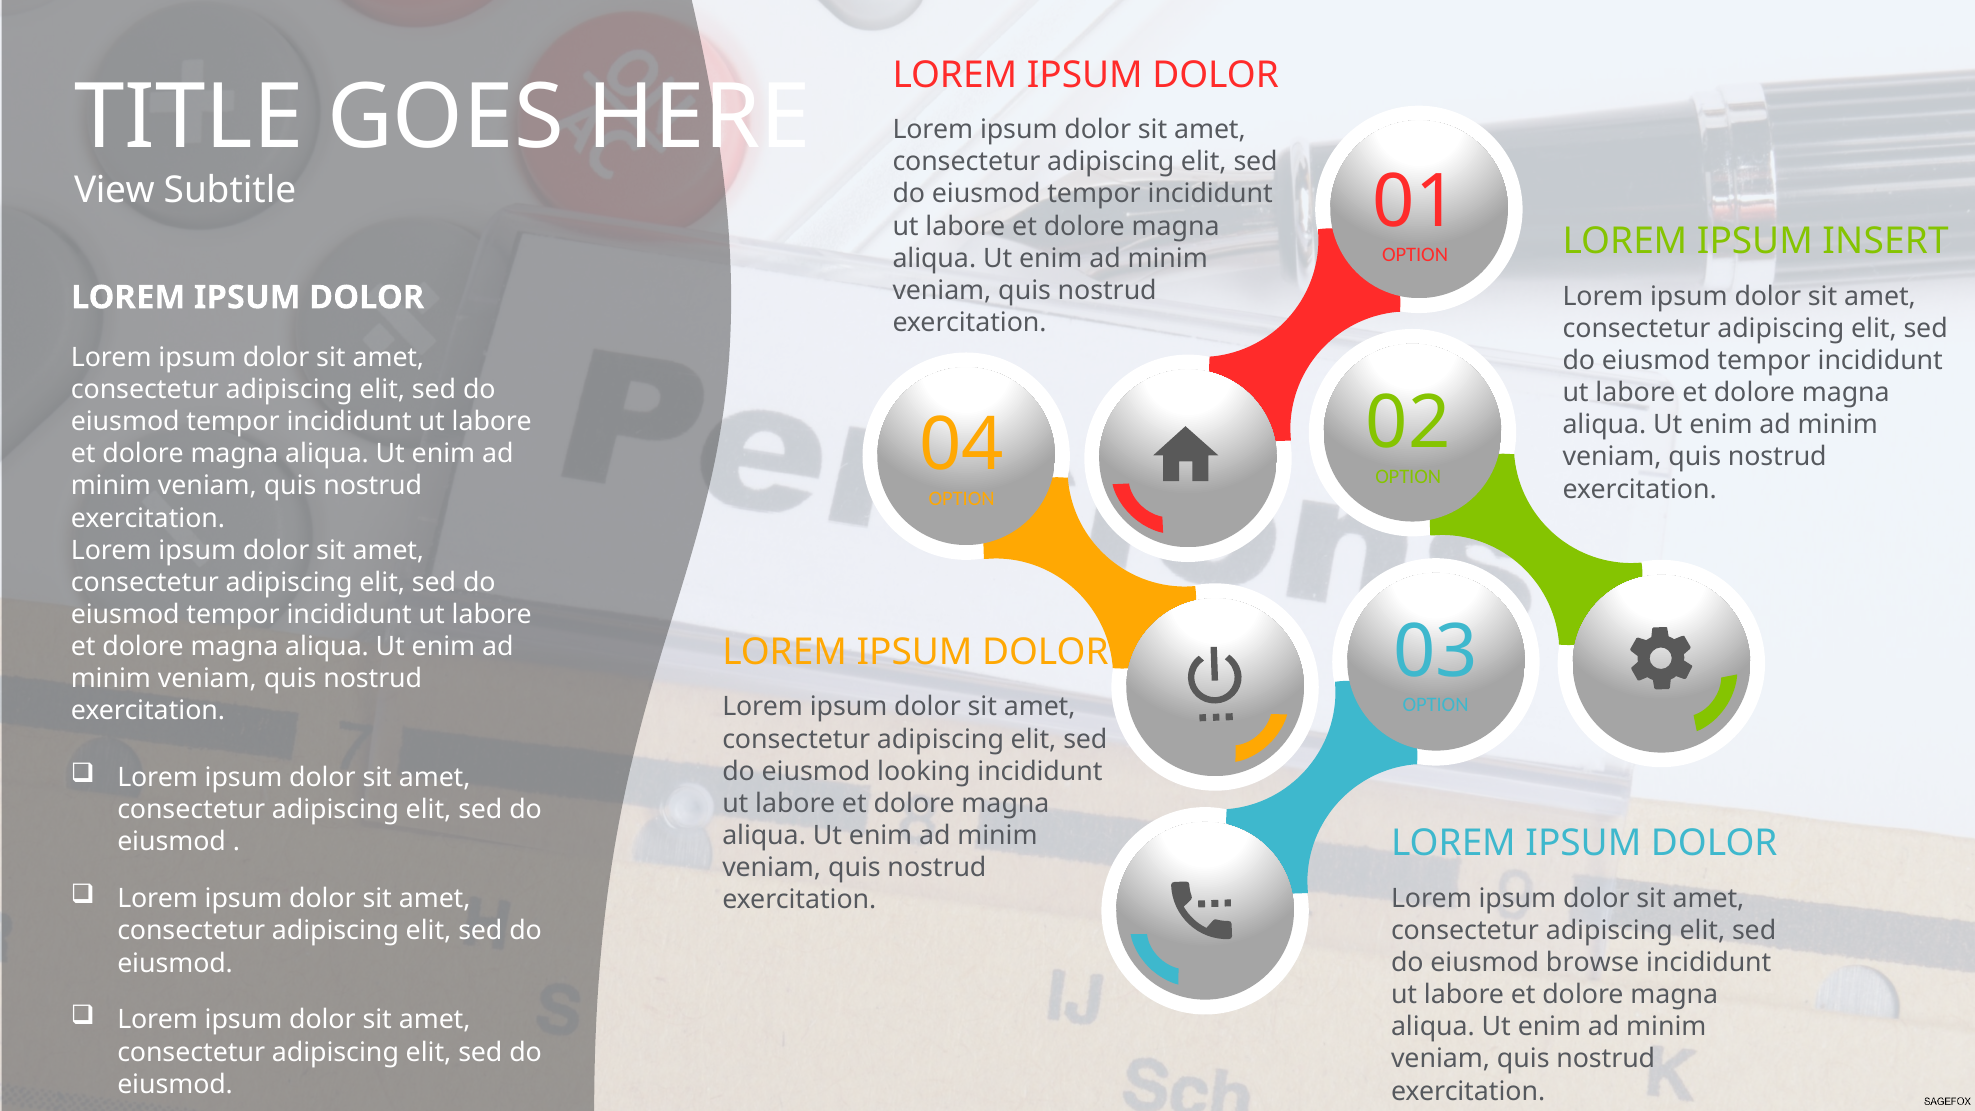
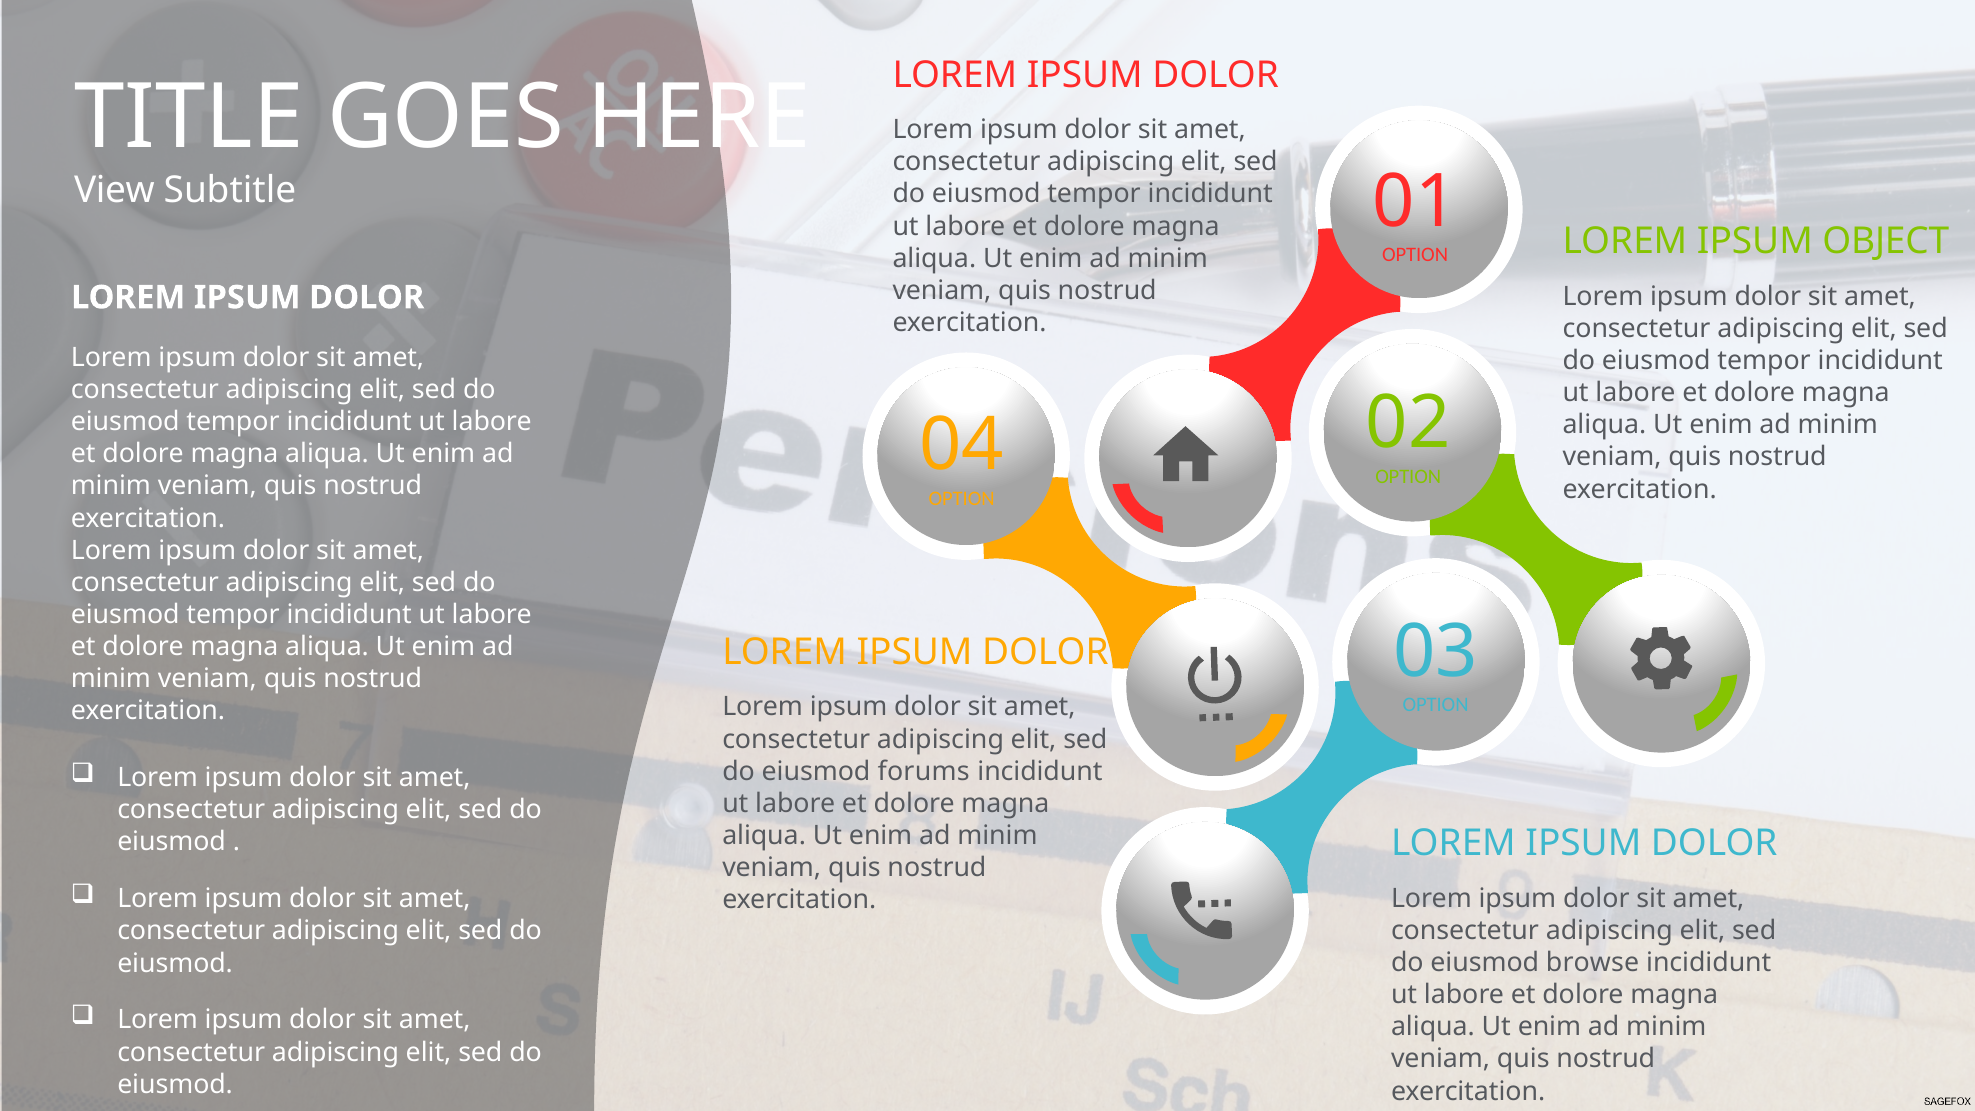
INSERT: INSERT -> OBJECT (1886, 242)
looking: looking -> forums (924, 771)
